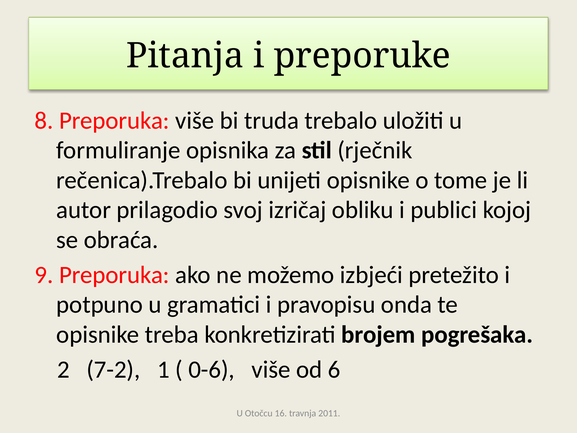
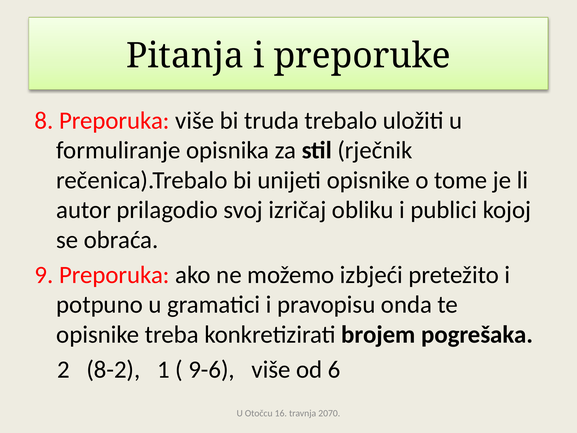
7-2: 7-2 -> 8-2 (113, 369)
0-6: 0-6 -> 9-6 (212, 369)
2011: 2011 -> 2070 (329, 413)
